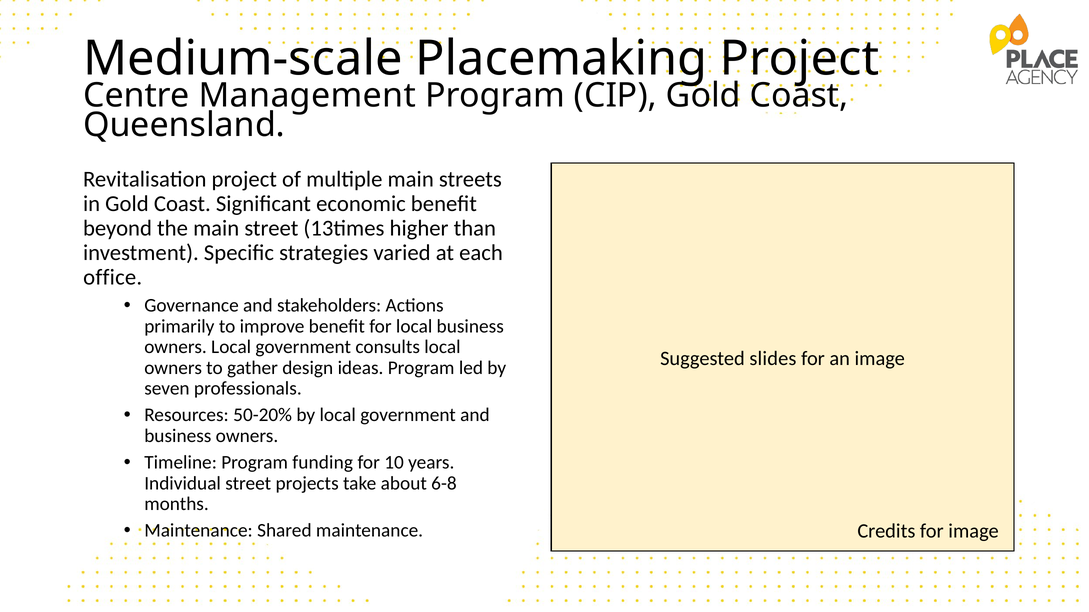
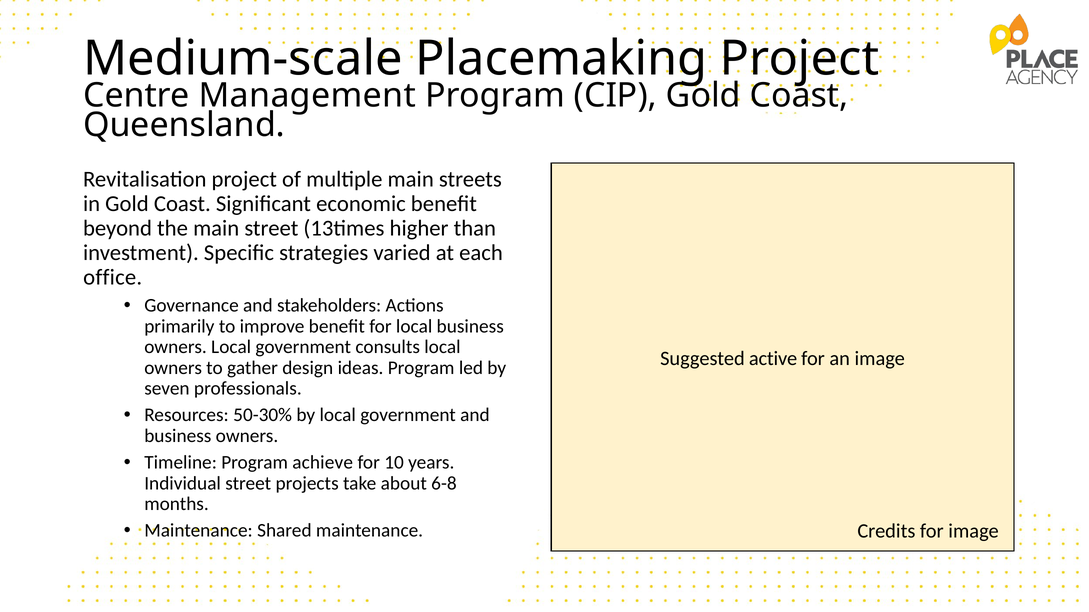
slides: slides -> active (773, 359)
50-20%: 50-20% -> 50-30% (263, 415)
funding: funding -> achieve (323, 463)
